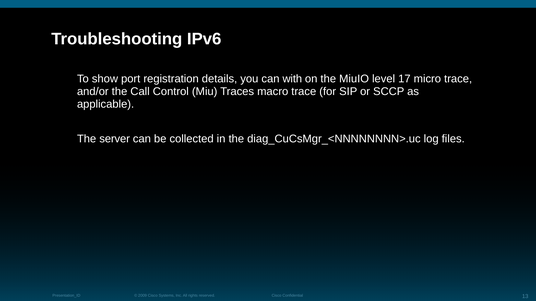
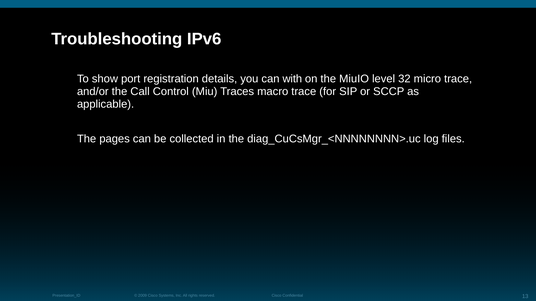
17: 17 -> 32 (404, 79)
server: server -> pages (115, 139)
